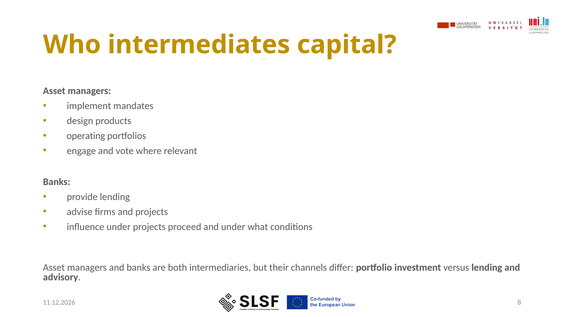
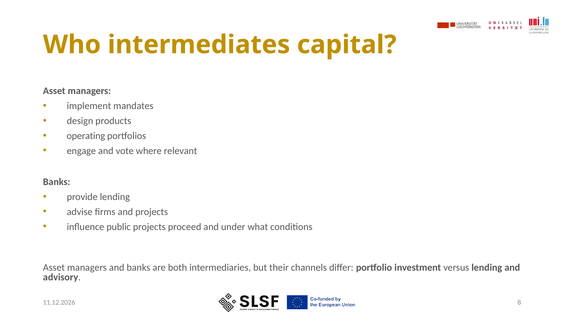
influence under: under -> public (119, 227)
